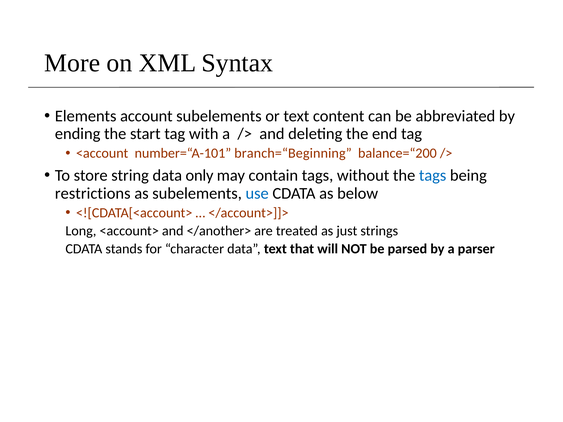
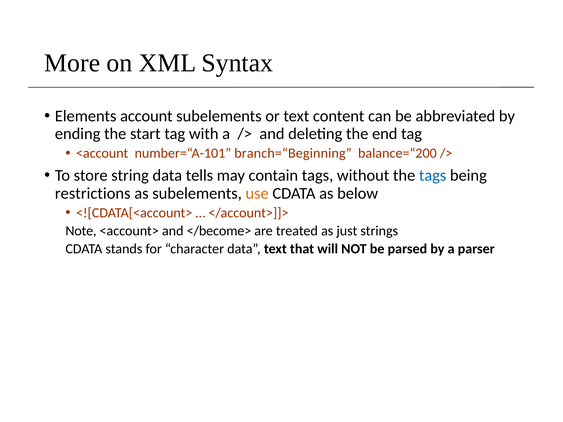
only: only -> tells (199, 176)
use colour: blue -> orange (257, 193)
Long: Long -> Note (81, 231)
</another>: </another> -> </become> (219, 231)
